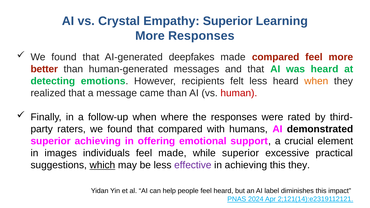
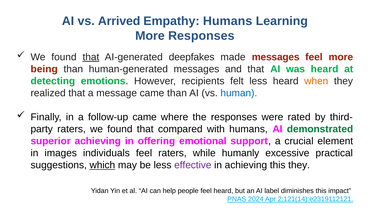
Crystal: Crystal -> Arrived (119, 21)
Empathy Superior: Superior -> Humans (228, 21)
that underline: none -> present (91, 57)
made compared: compared -> messages (276, 57)
better: better -> being (44, 69)
human colour: red -> blue (239, 93)
follow-up when: when -> came (145, 117)
demonstrated colour: black -> green (320, 129)
feel made: made -> raters (172, 153)
while superior: superior -> humanly (241, 153)
